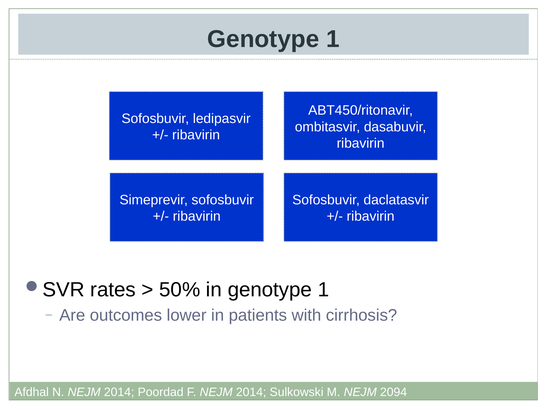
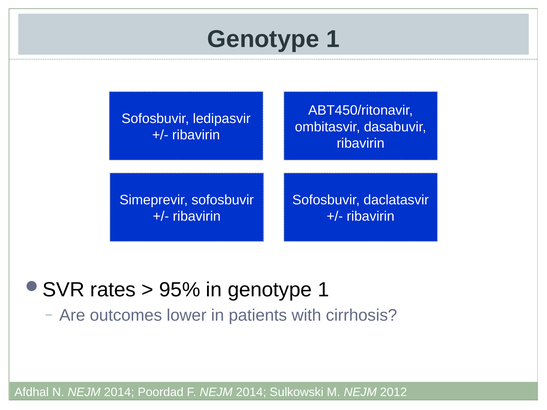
50%: 50% -> 95% (180, 290)
2094: 2094 -> 2012 (394, 392)
